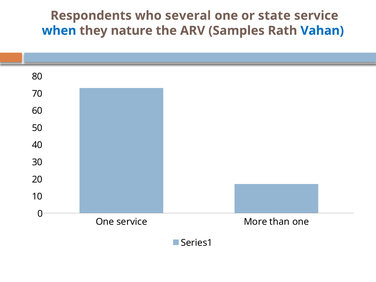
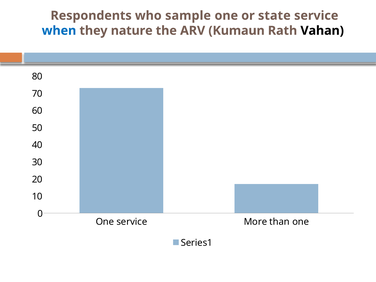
several: several -> sample (188, 16)
Samples: Samples -> Kumaun (237, 31)
Vahan colour: blue -> black (322, 31)
